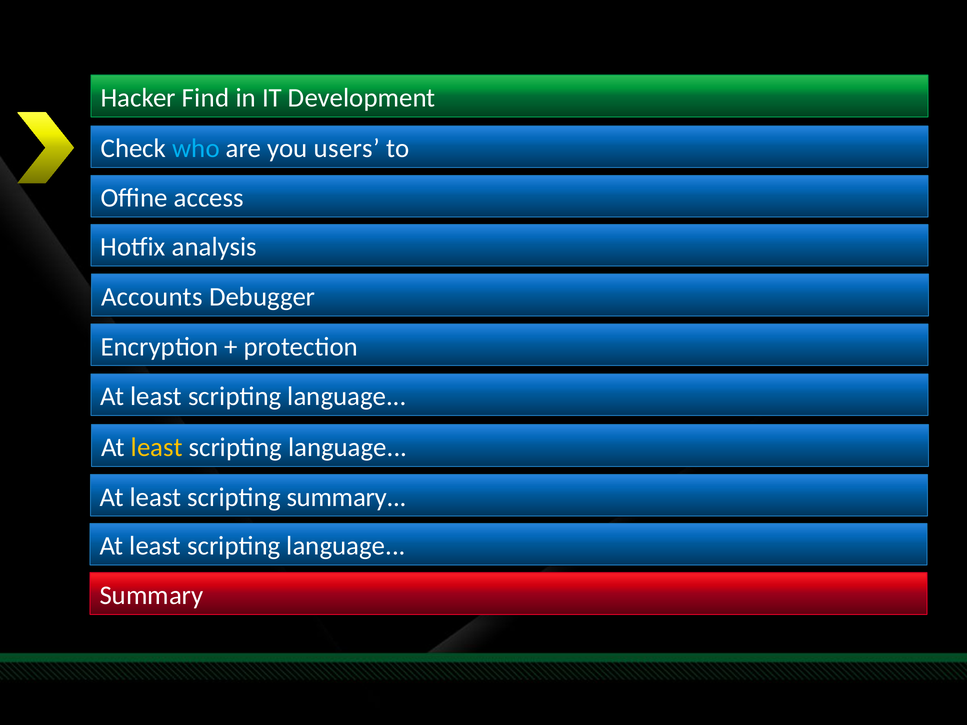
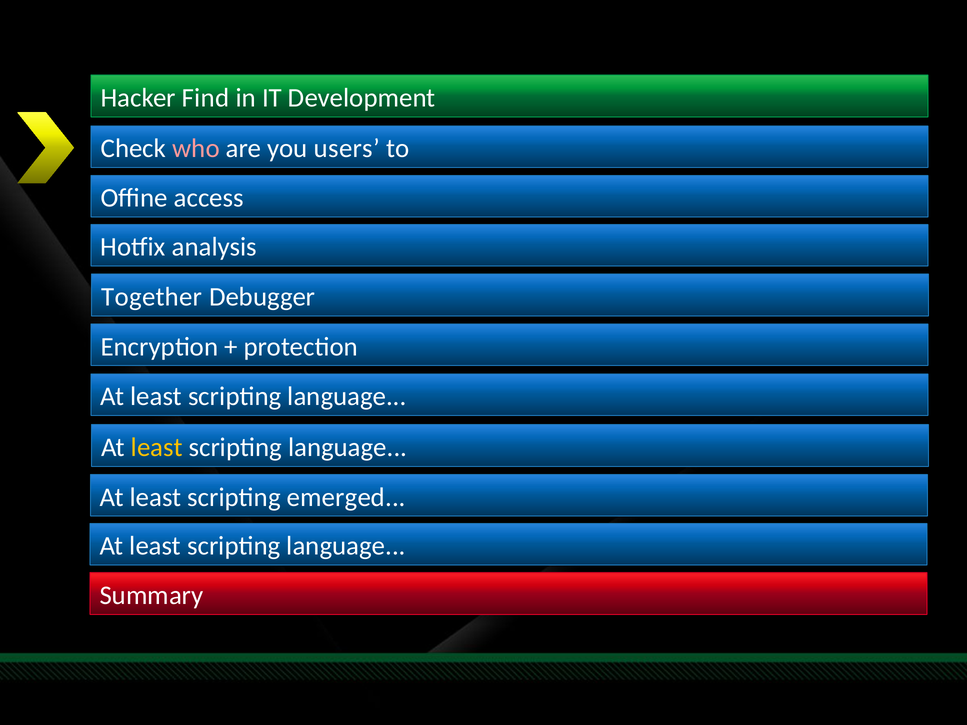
who colour: light blue -> pink (196, 149)
Accounts: Accounts -> Together (152, 297)
scripting summary: summary -> emerged (346, 497)
